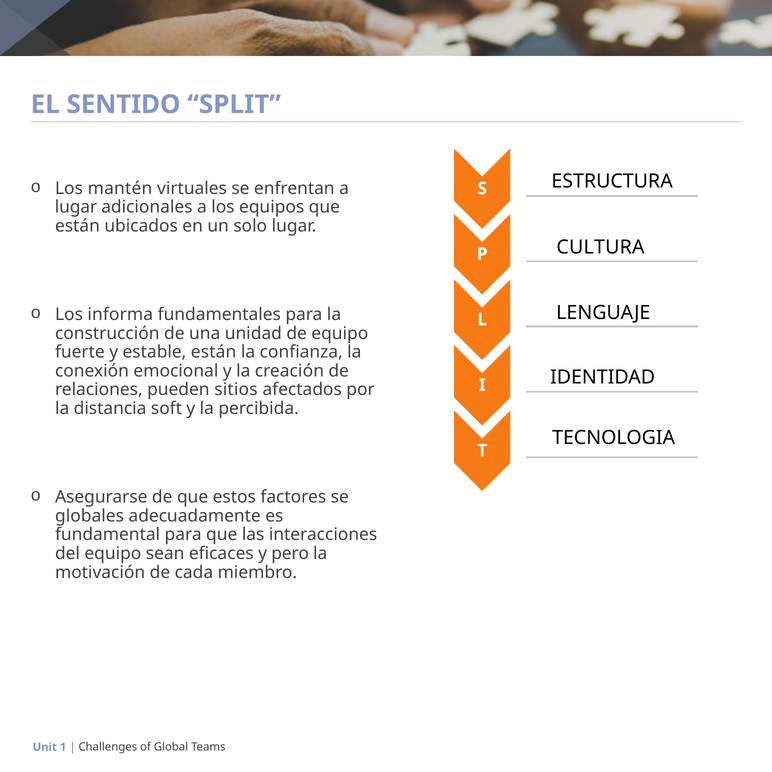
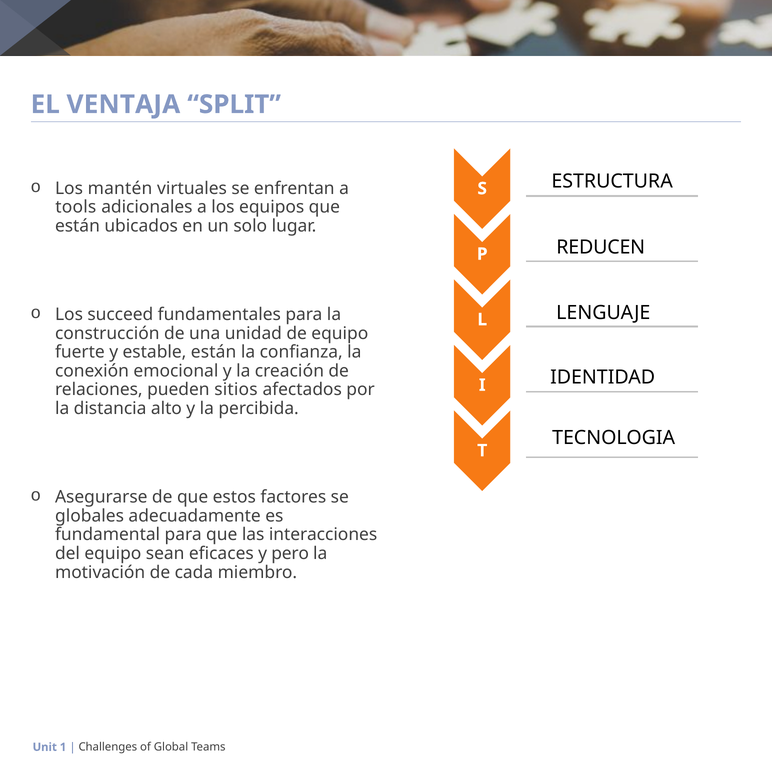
SENTIDO: SENTIDO -> VENTAJA (123, 104)
lugar: lugar -> tools (76, 207)
CULTURA: CULTURA -> REDUCEN (601, 248)
informa: informa -> succeed (120, 315)
soft: soft -> alto (166, 409)
